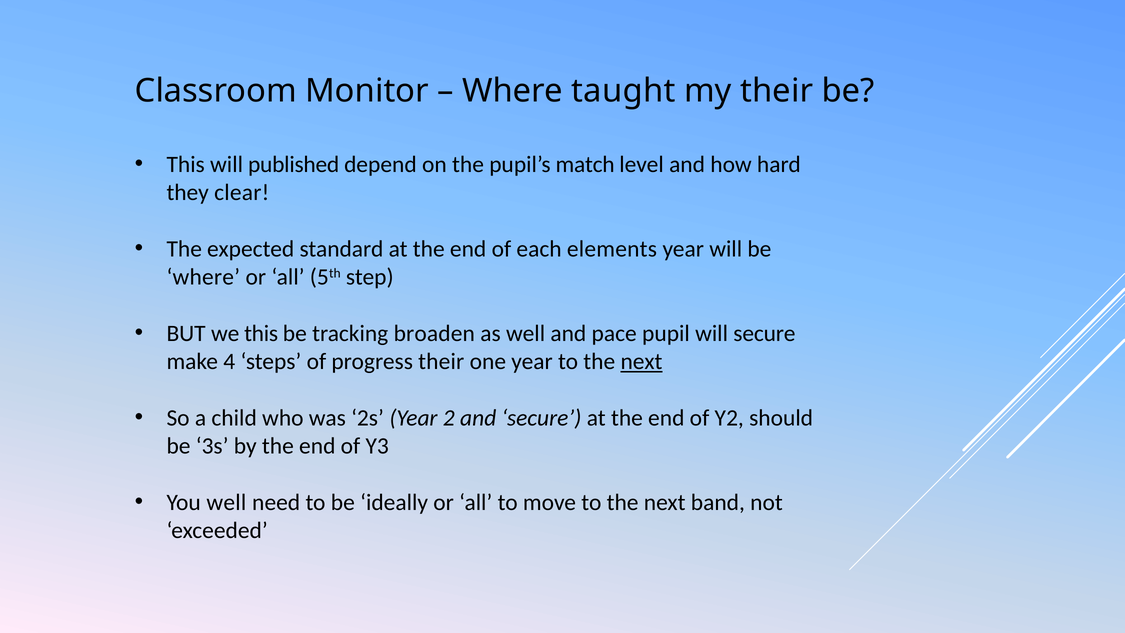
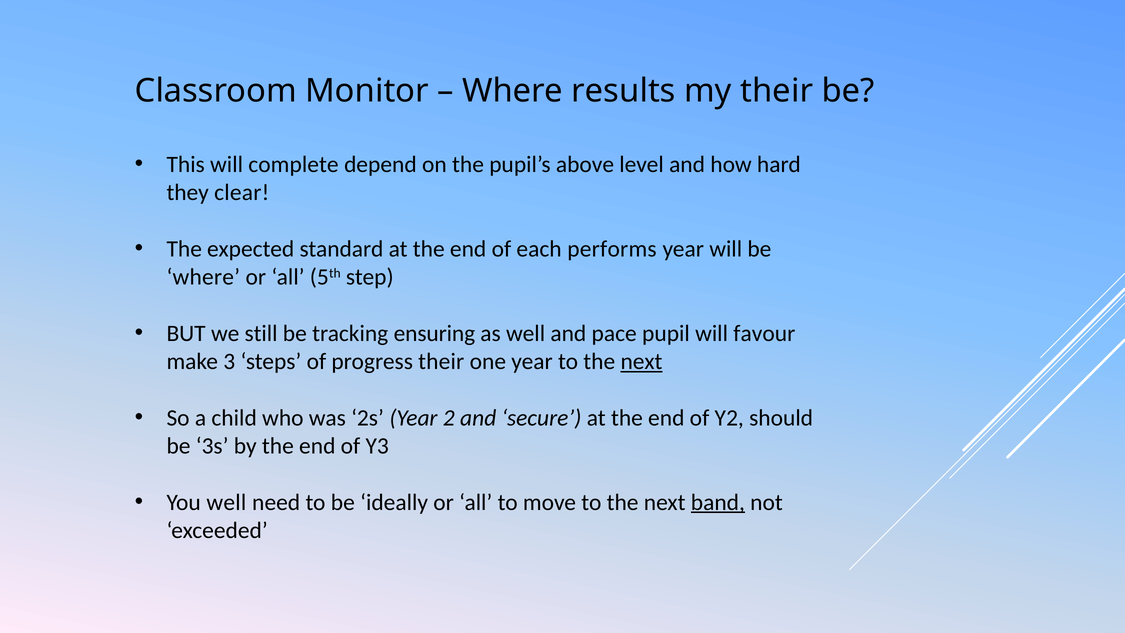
taught: taught -> results (623, 91)
published: published -> complete (293, 164)
match: match -> above (585, 164)
elements: elements -> performs (612, 249)
we this: this -> still (261, 333)
broaden: broaden -> ensuring (434, 333)
will secure: secure -> favour (764, 333)
4: 4 -> 3 (229, 361)
band underline: none -> present (718, 502)
